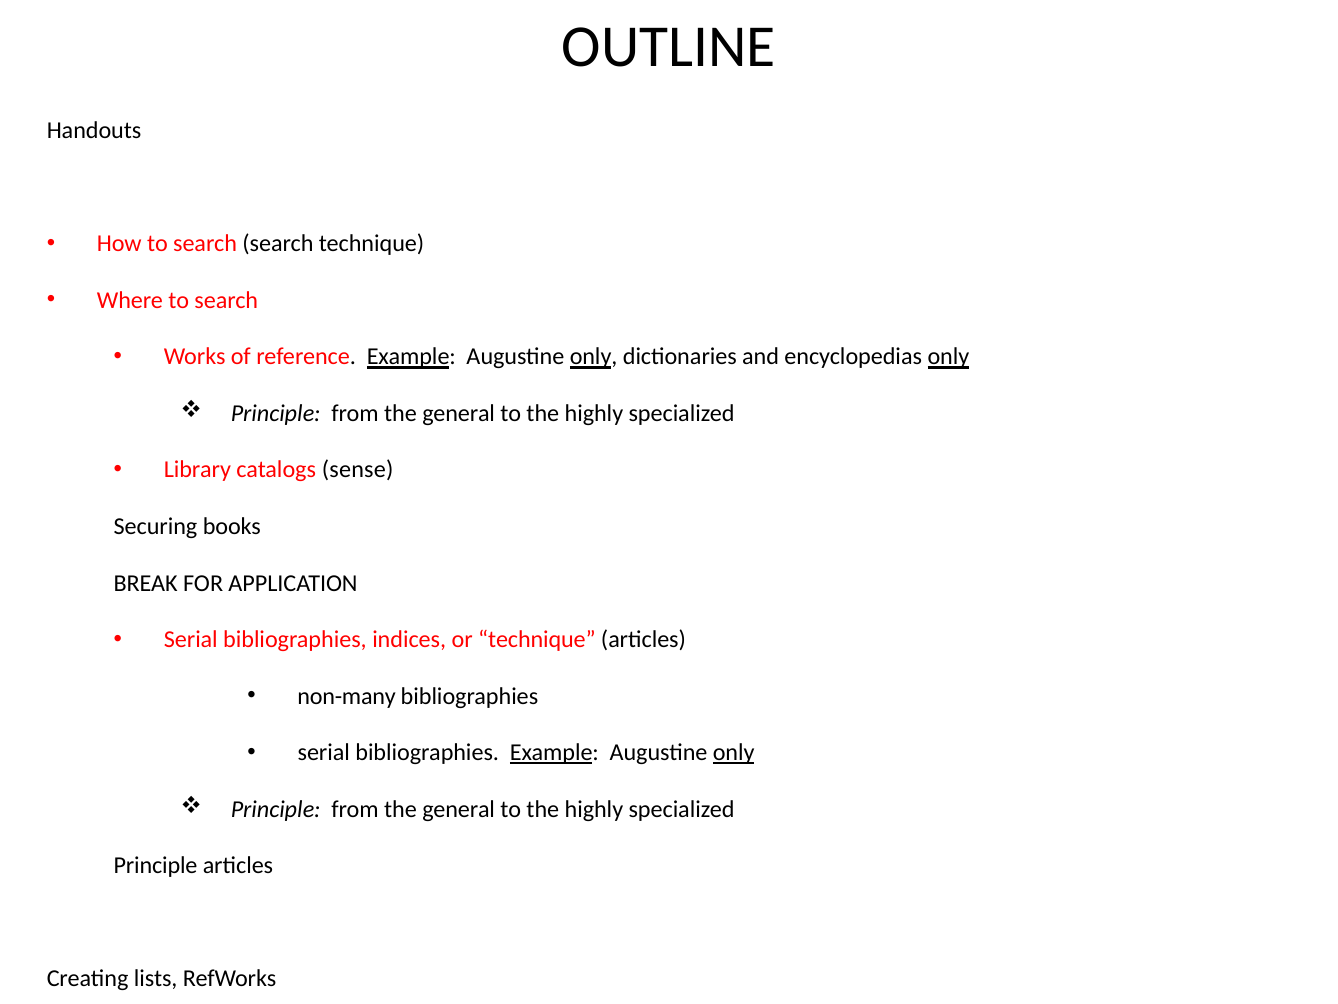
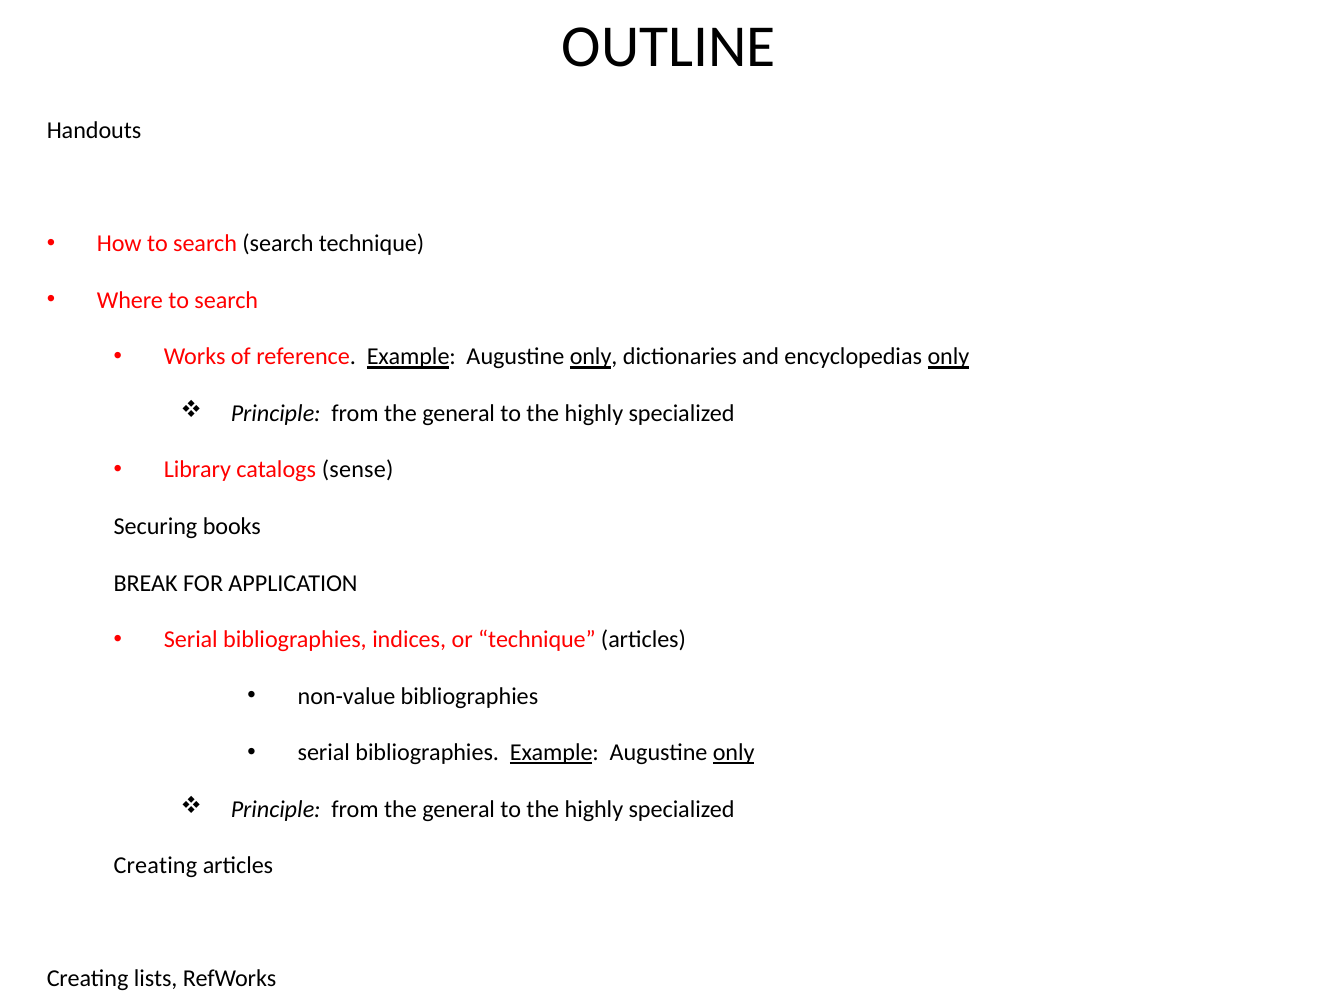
non-many: non-many -> non-value (347, 696)
Principle: Principle -> Creating (155, 865)
